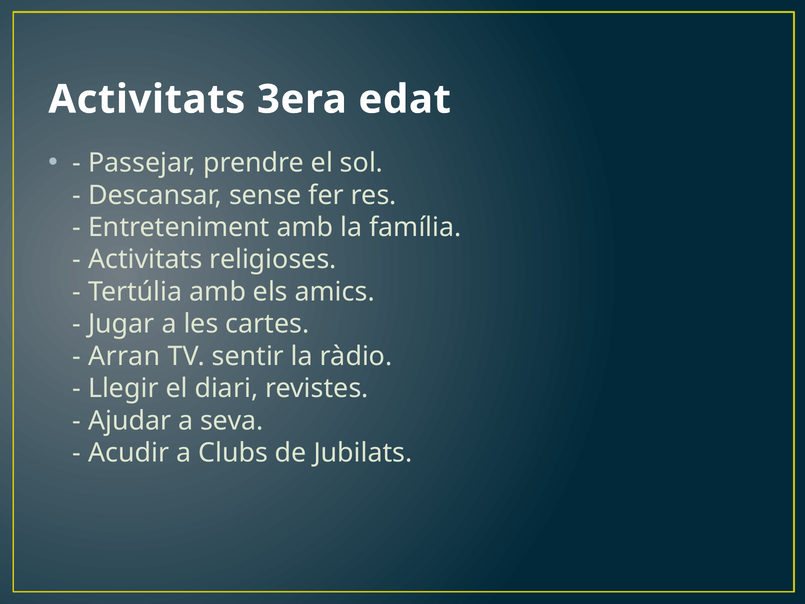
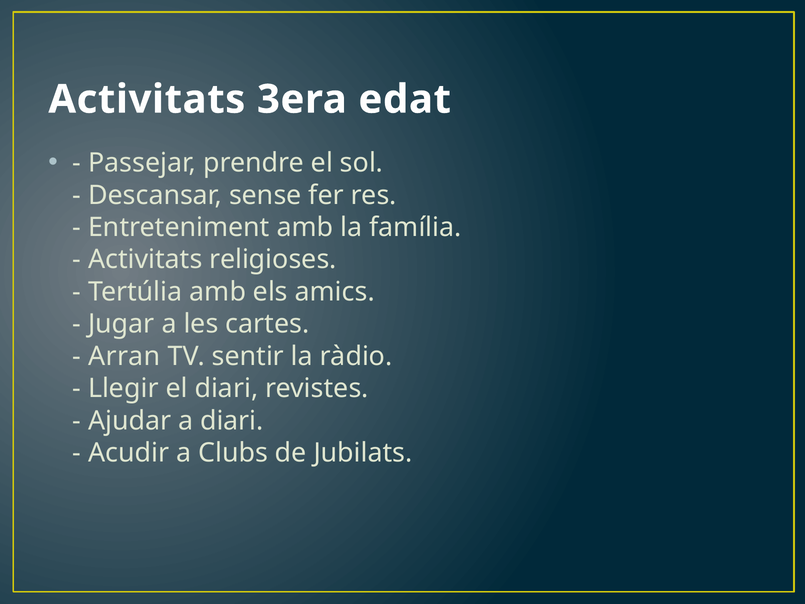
a seva: seva -> diari (232, 420)
